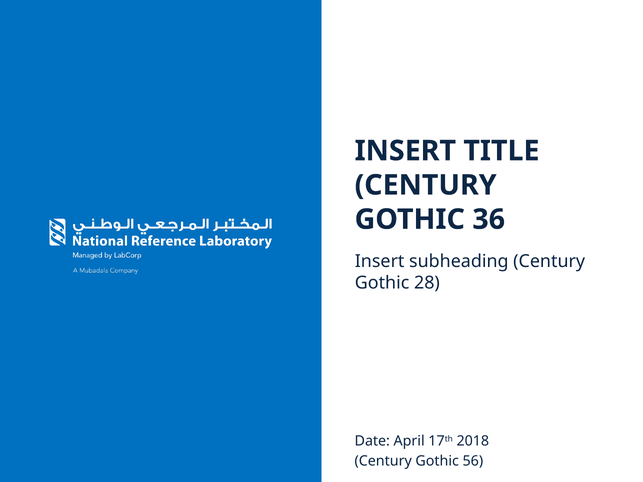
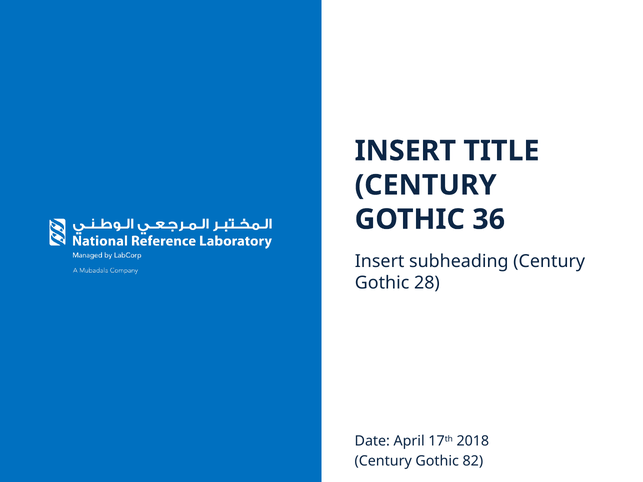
56: 56 -> 82 (473, 461)
